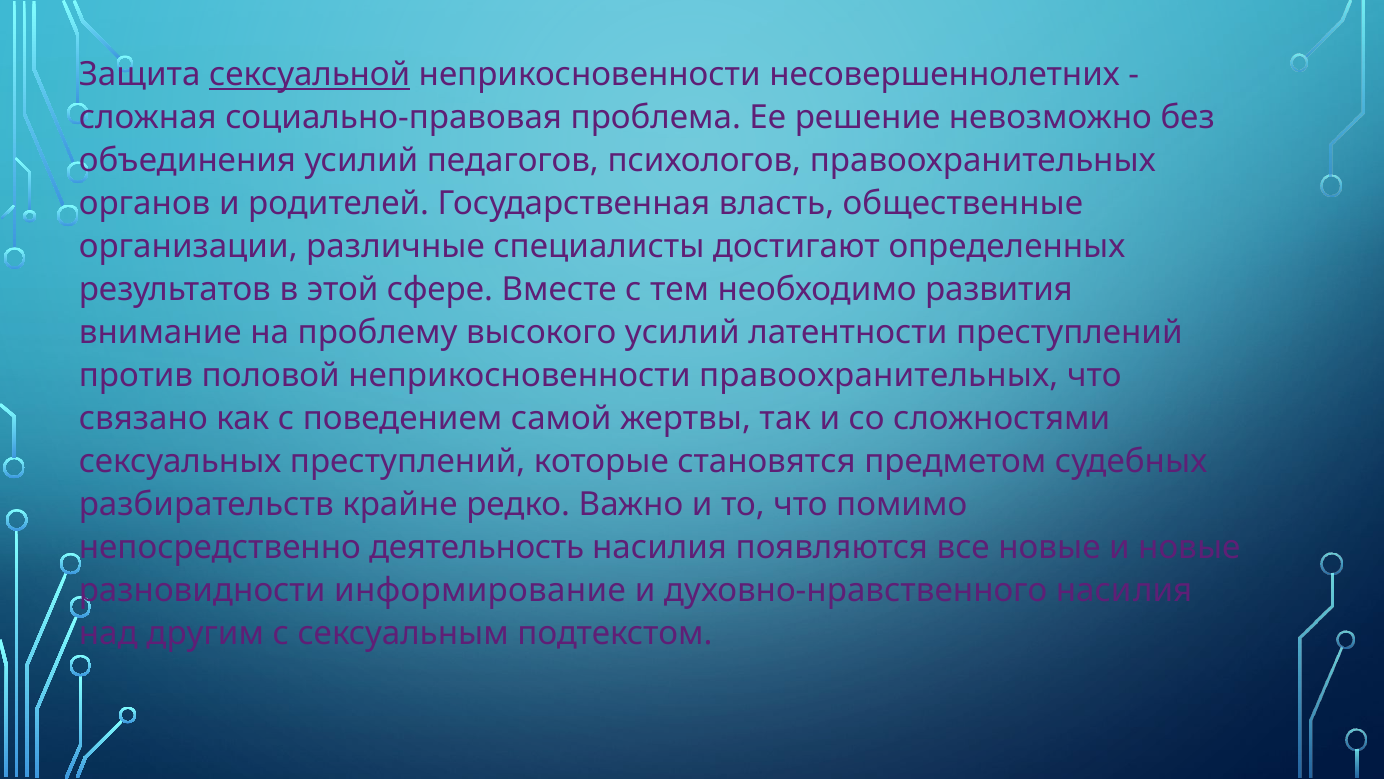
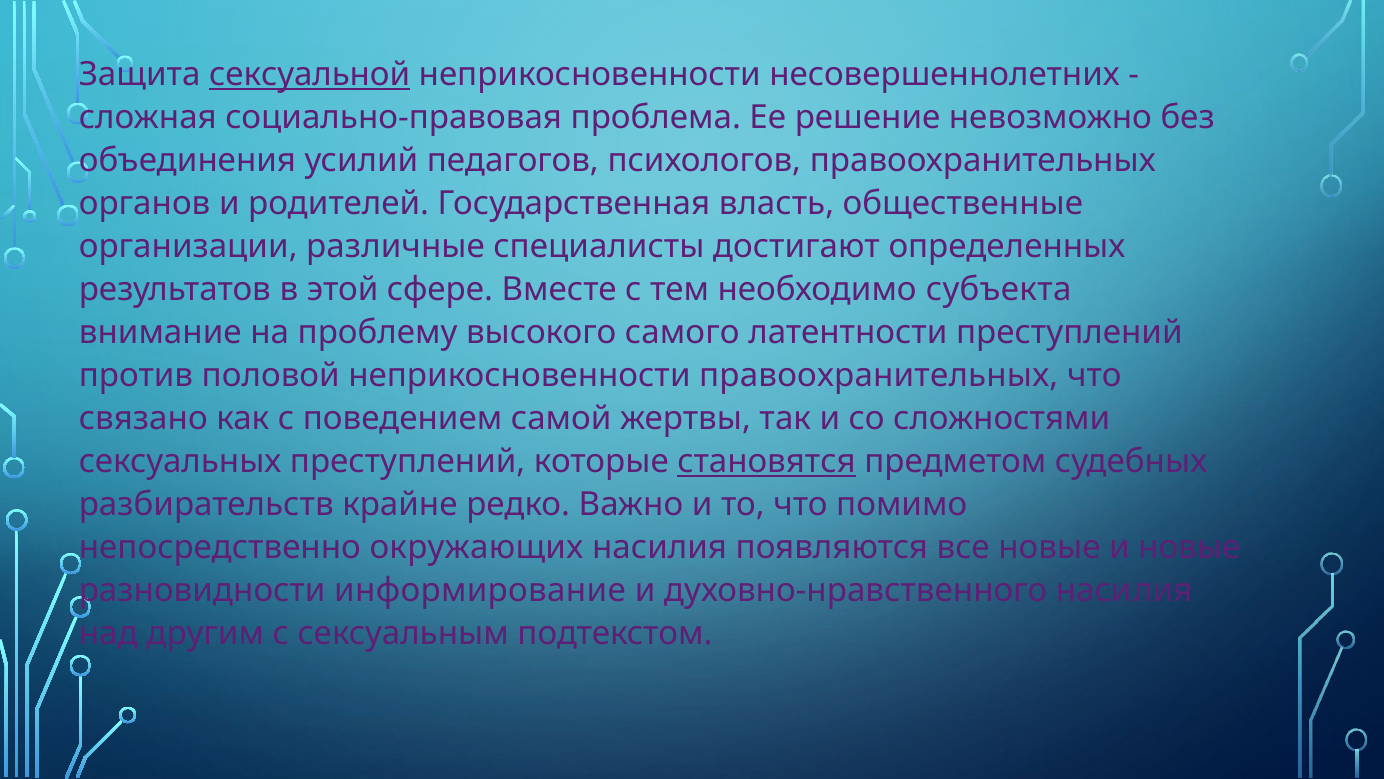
развития: развития -> субъекта (999, 289)
высокого усилий: усилий -> самого (682, 332)
становятся underline: none -> present (766, 461)
деятельность: деятельность -> окружающих (476, 547)
